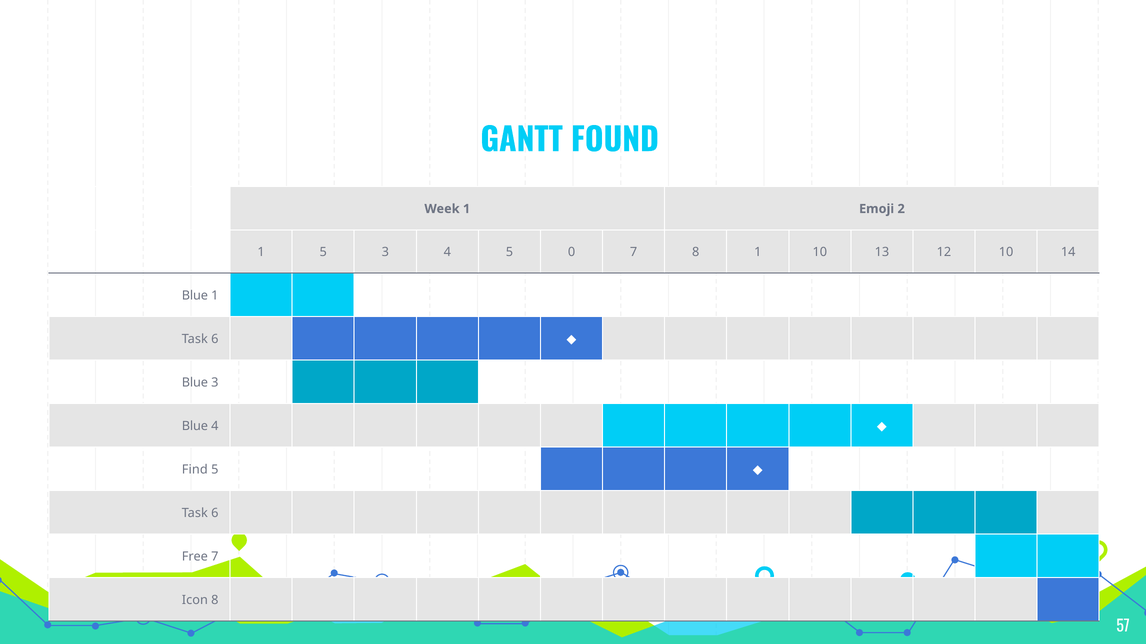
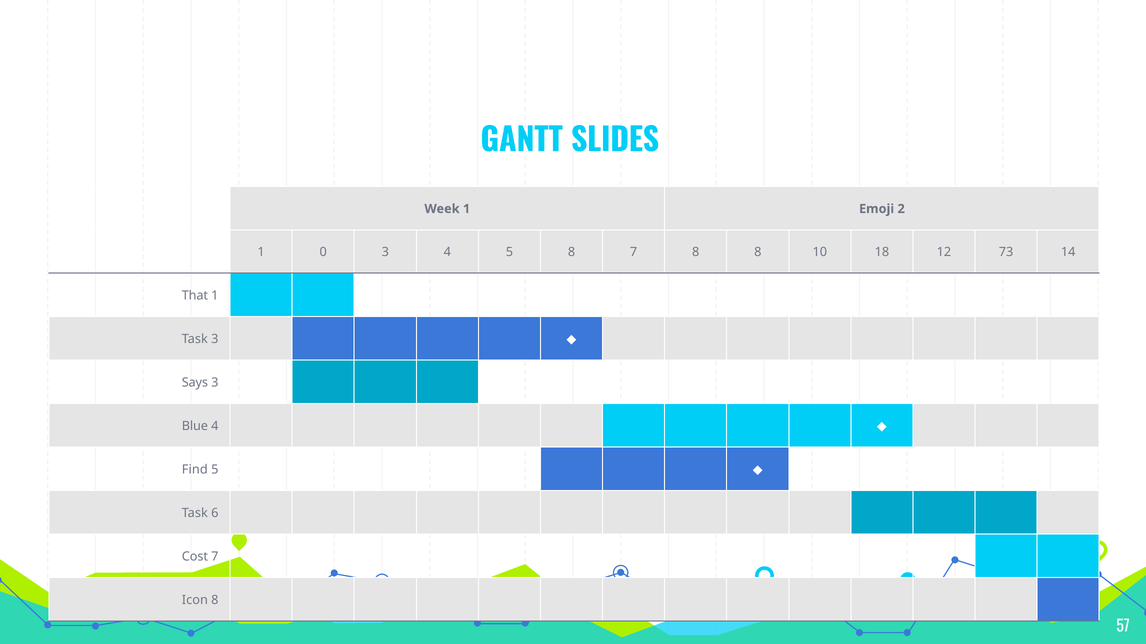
FOUND: FOUND -> SLIDES (615, 141)
1 5: 5 -> 0 (323, 253)
5 0: 0 -> 8 (572, 253)
8 1: 1 -> 8 (758, 253)
13: 13 -> 18 (882, 253)
12 10: 10 -> 73 (1006, 253)
Blue: Blue -> That (195, 296)
6: 6 -> 3 (215, 340)
Blue: Blue -> Says (195, 383)
Free: Free -> Cost (195, 557)
